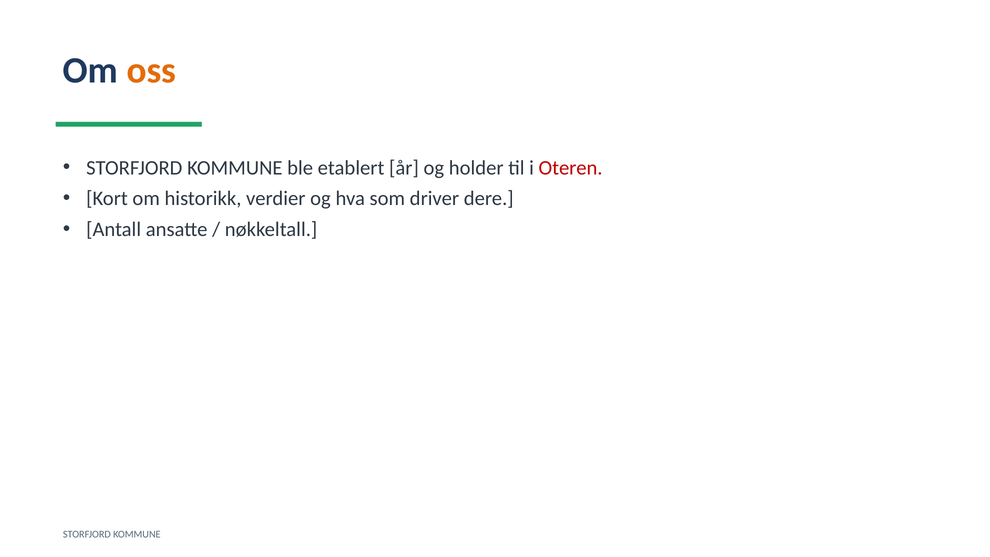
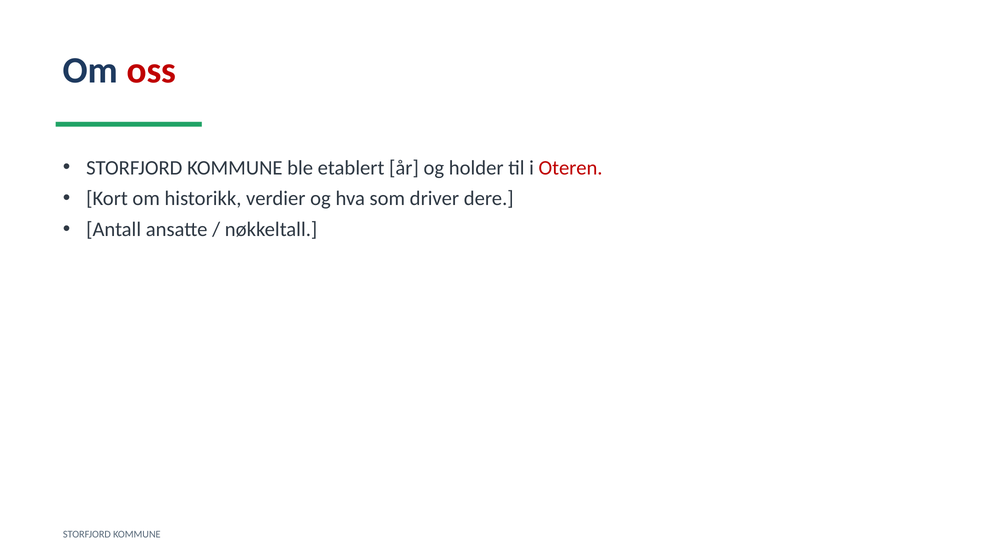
oss colour: orange -> red (151, 71)
